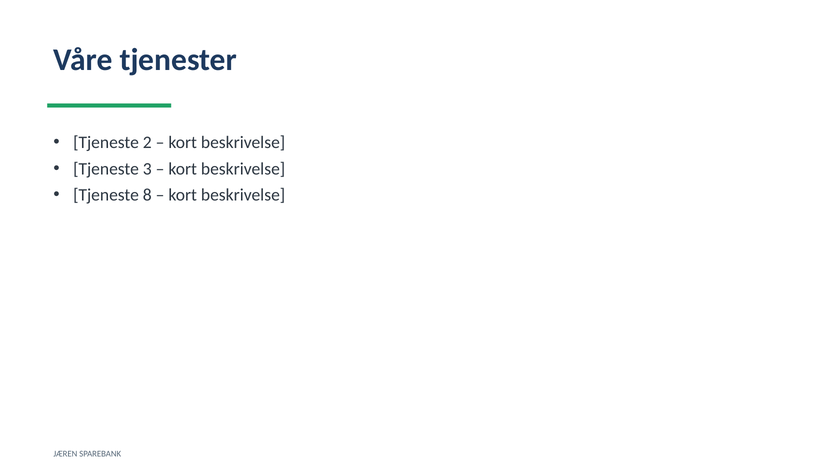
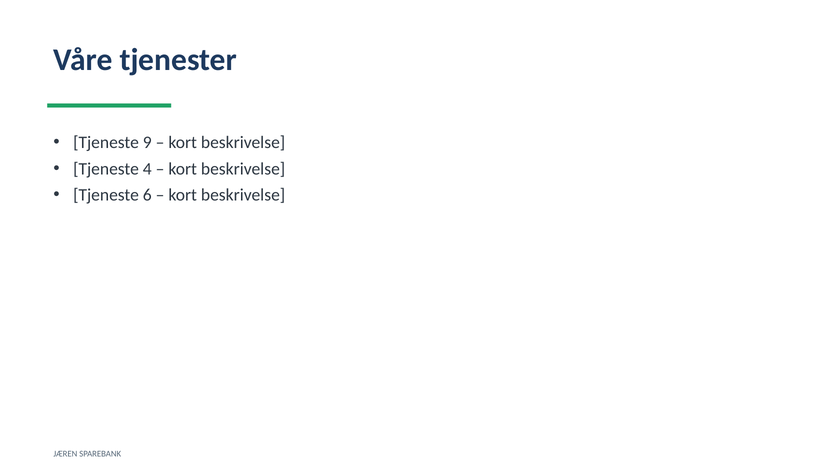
2: 2 -> 9 (147, 142)
3: 3 -> 4 (147, 169)
8: 8 -> 6 (147, 195)
